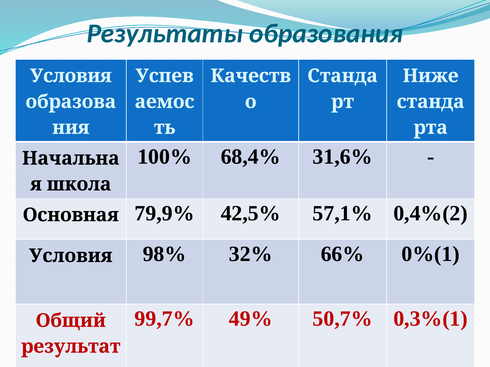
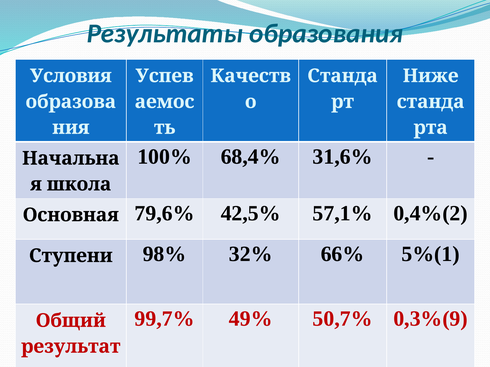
79,9%: 79,9% -> 79,6% (165, 213)
Условия: Условия -> Ступени (71, 256)
0%(1: 0%(1 -> 5%(1 (431, 254)
0,3%(1: 0,3%(1 -> 0,3%(9 (431, 319)
